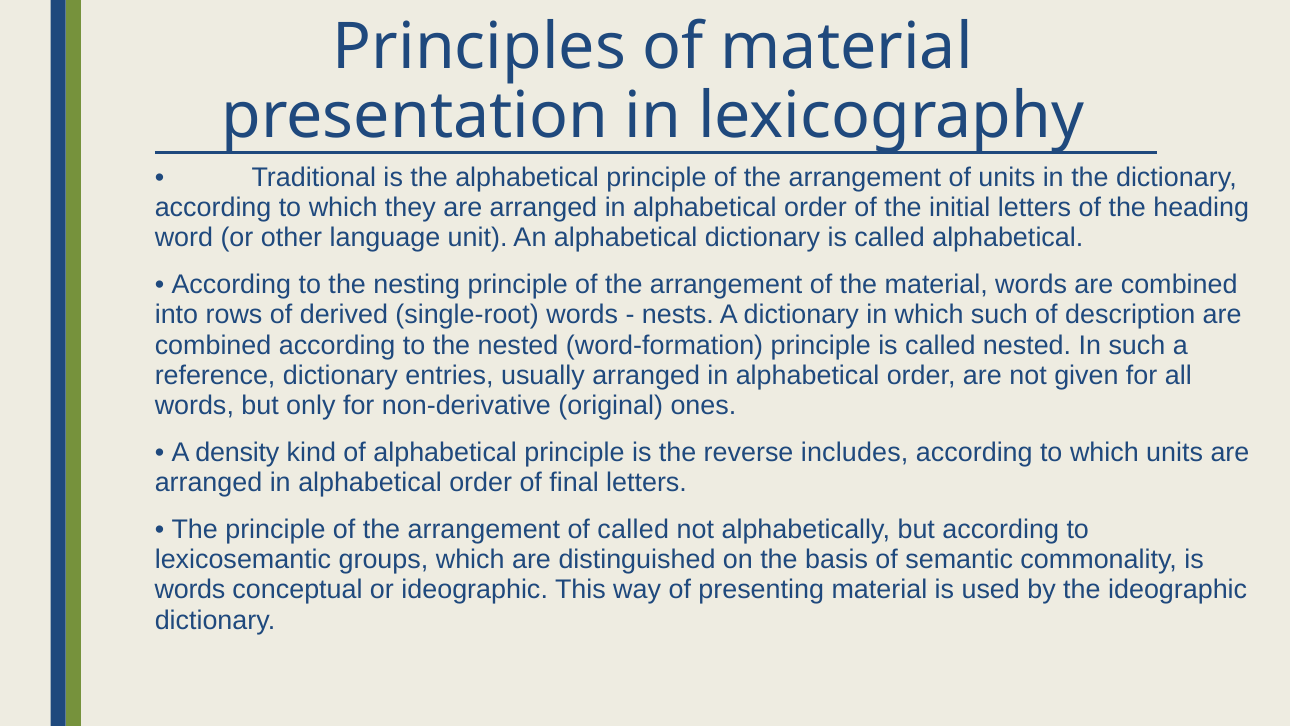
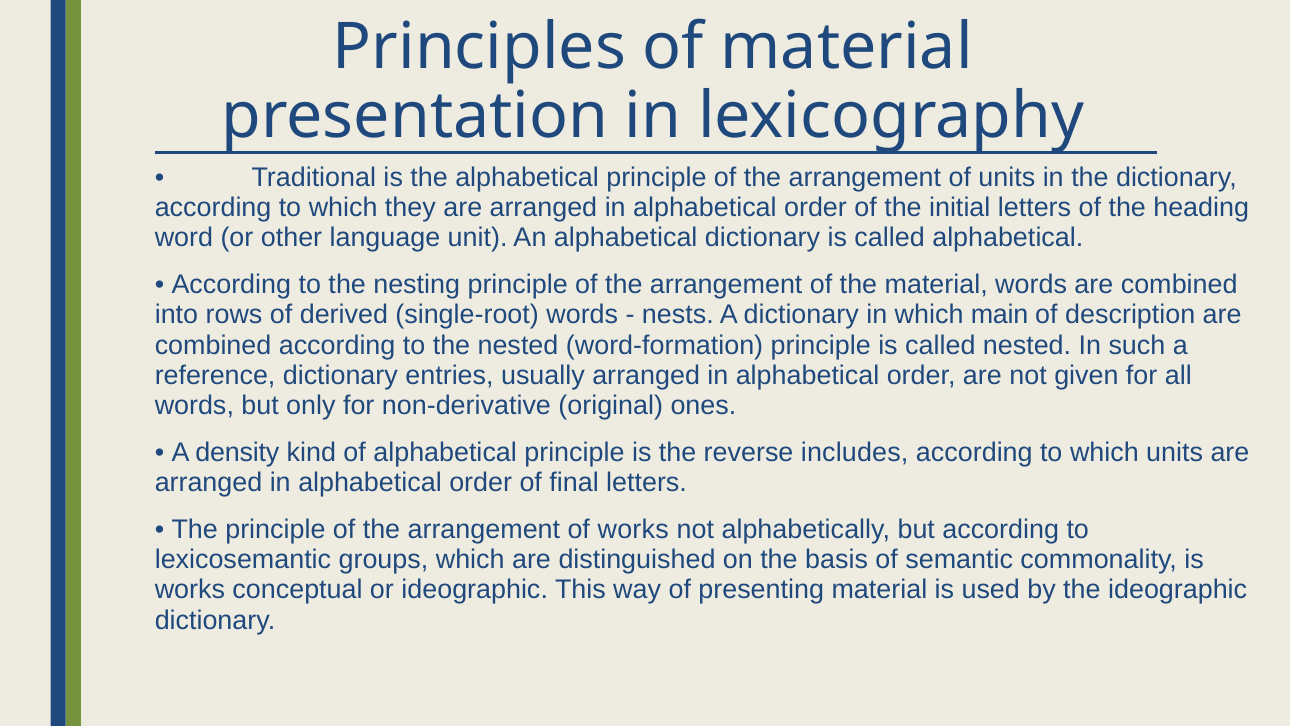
which such: such -> main (1000, 315)
of called: called -> works (633, 529)
words: words -> works (190, 590)
